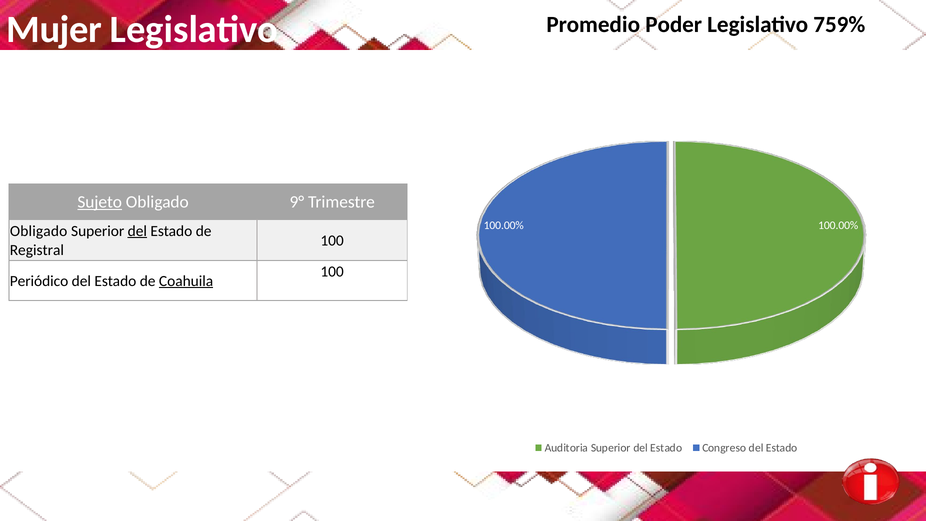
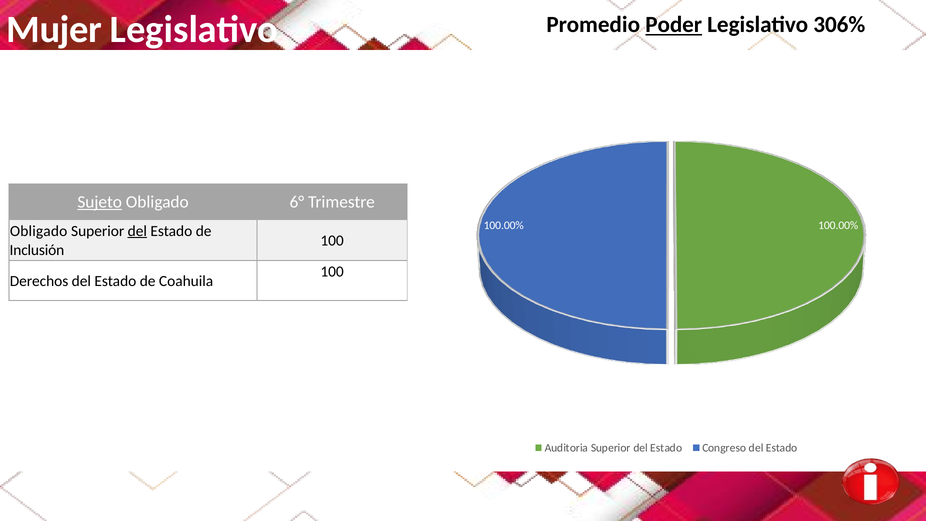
Poder underline: none -> present (674, 25)
759%: 759% -> 306% (839, 25)
9°: 9° -> 6° (297, 202)
Registral: Registral -> Inclusión (37, 250)
Periódico: Periódico -> Derechos (39, 281)
Coahuila underline: present -> none (186, 281)
